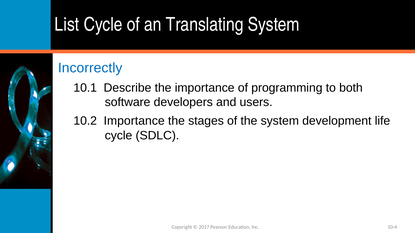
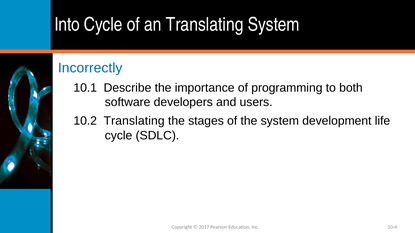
List: List -> Into (67, 25)
10.2 Importance: Importance -> Translating (134, 121)
